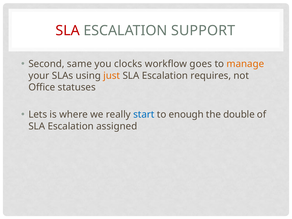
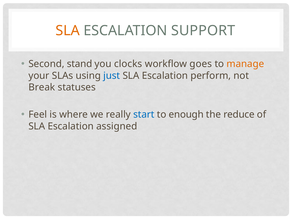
SLA colour: red -> orange (68, 31)
same: same -> stand (80, 64)
just colour: orange -> blue (112, 76)
requires: requires -> perform (211, 76)
Office: Office -> Break (42, 87)
Lets: Lets -> Feel (38, 115)
double: double -> reduce (239, 115)
